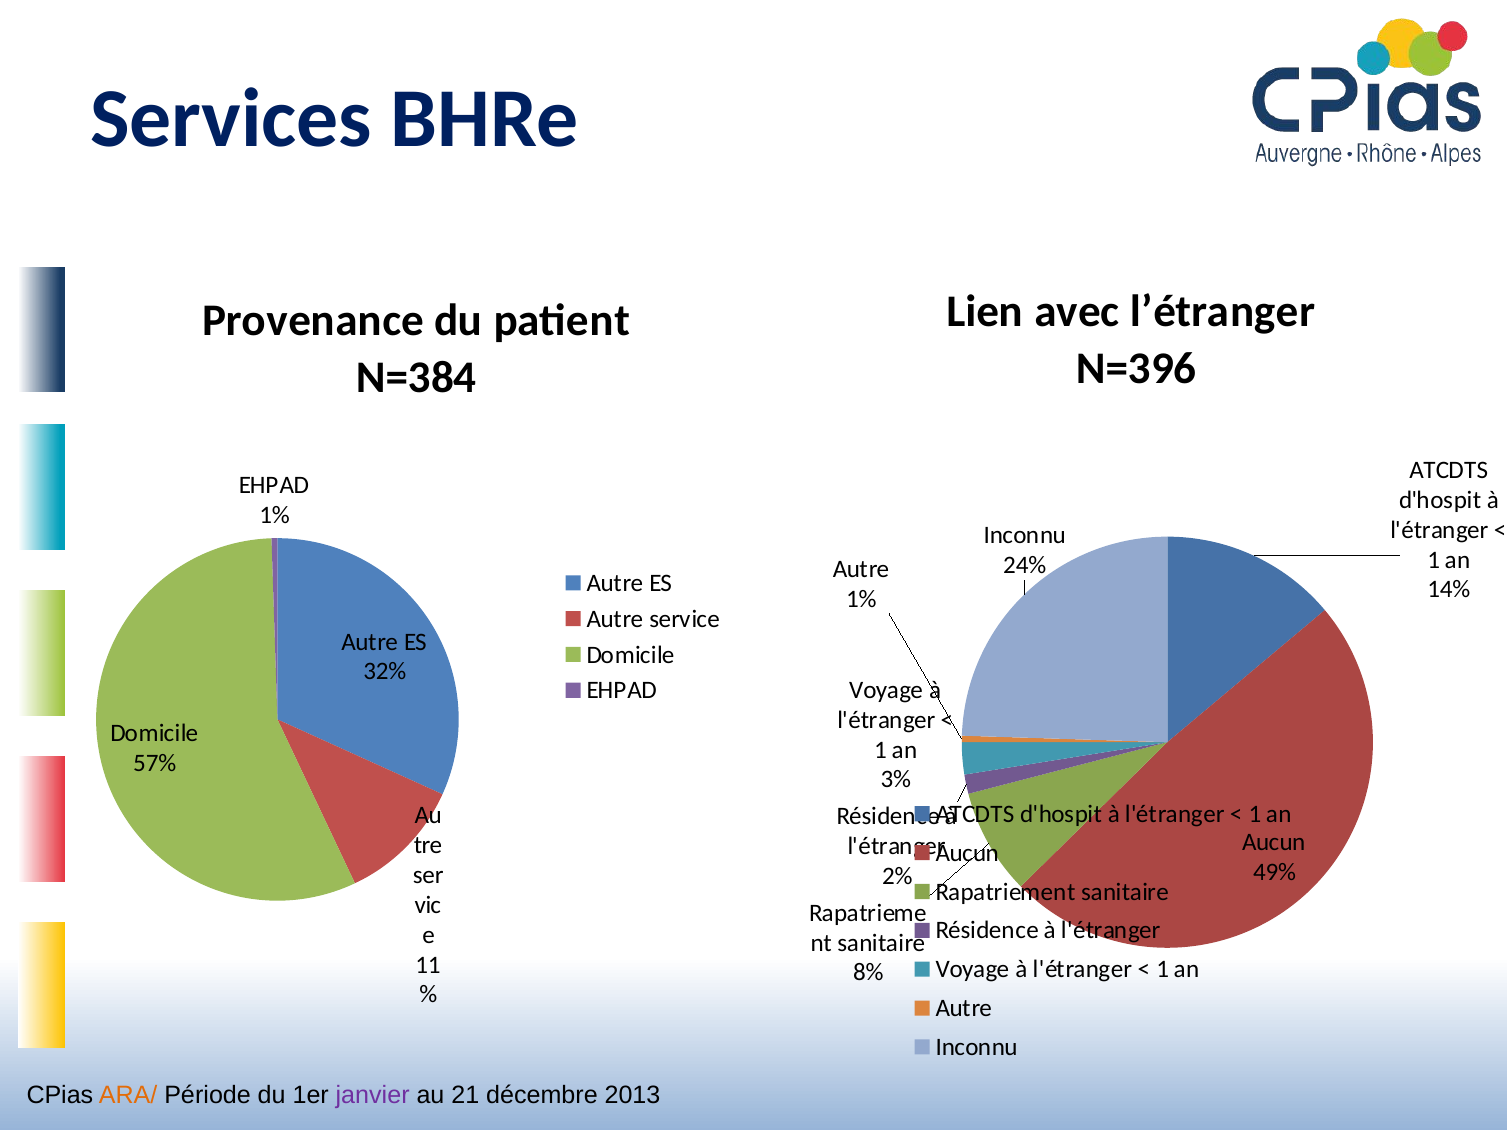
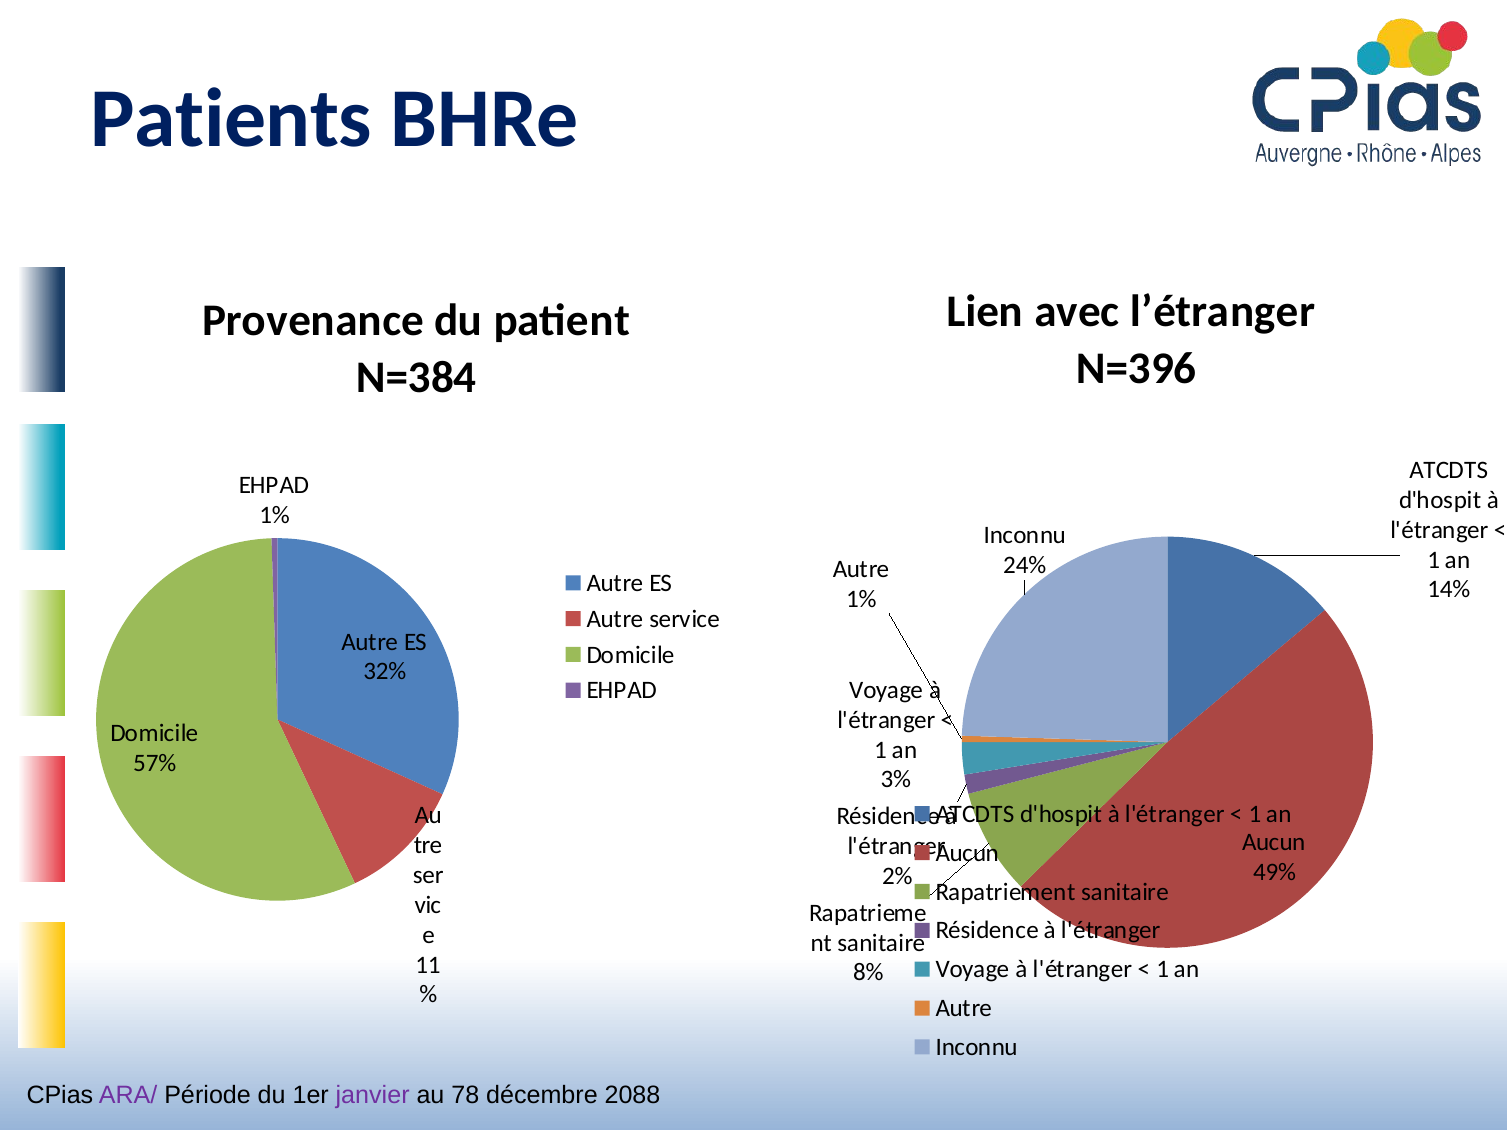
Services: Services -> Patients (231, 119)
ARA/ colour: orange -> purple (128, 1095)
21: 21 -> 78 (465, 1095)
2013: 2013 -> 2088 (632, 1095)
